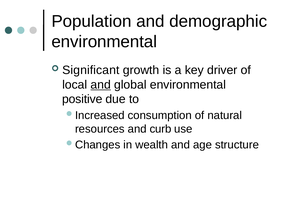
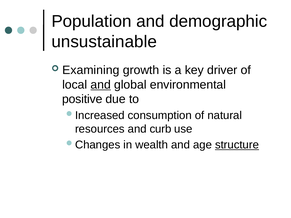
environmental: environmental -> unsustainable (104, 42)
Significant: Significant -> Examining (91, 70)
structure underline: none -> present (237, 145)
